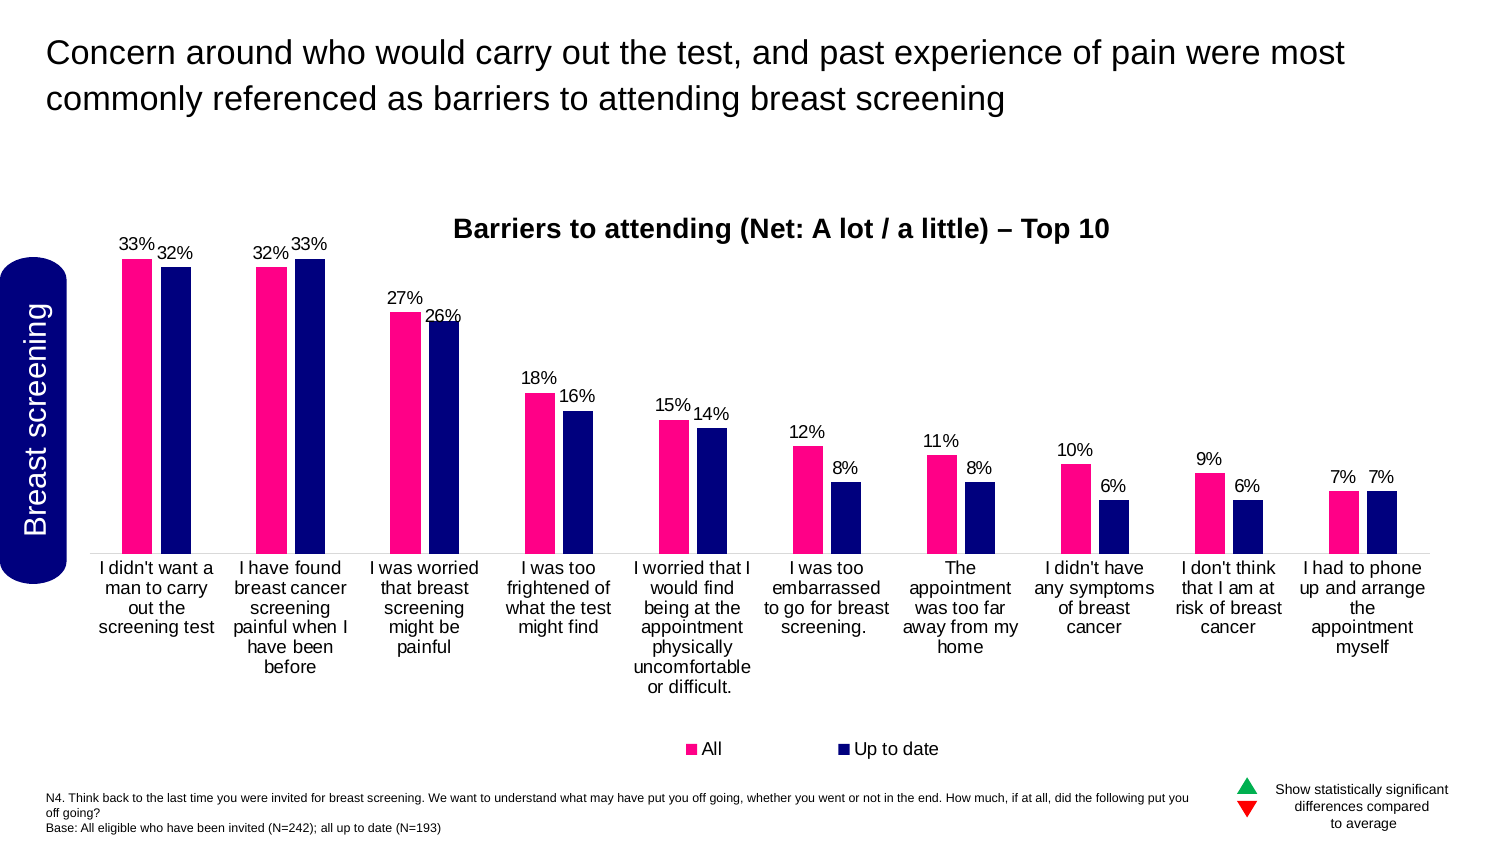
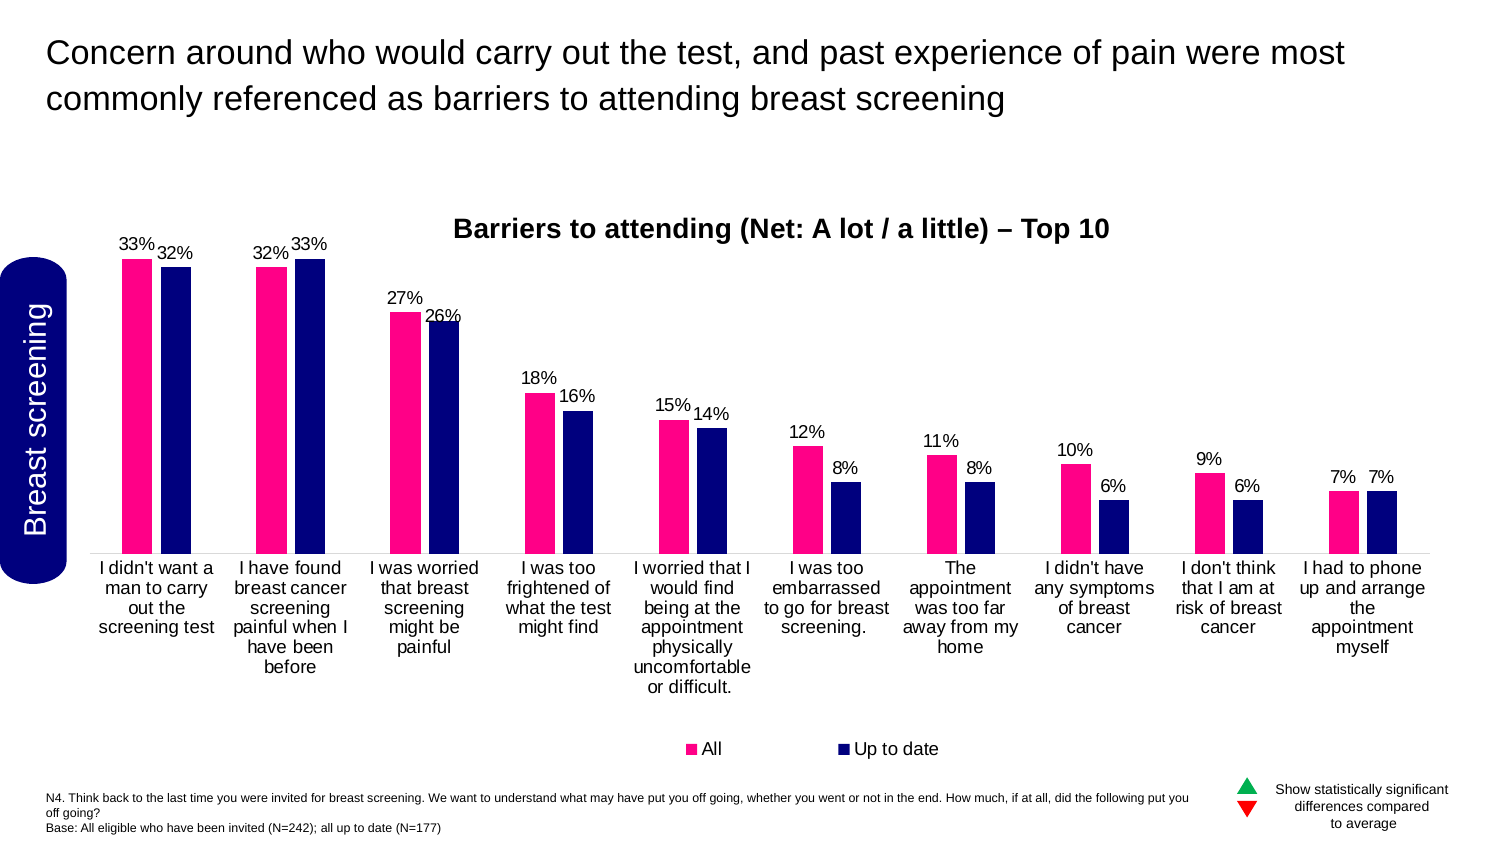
N=193: N=193 -> N=177 (418, 829)
